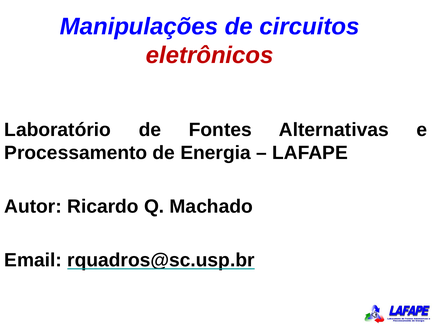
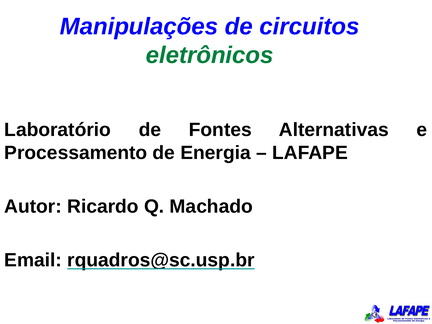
eletrônicos colour: red -> green (210, 55)
